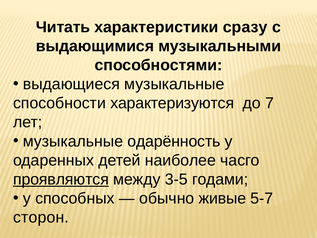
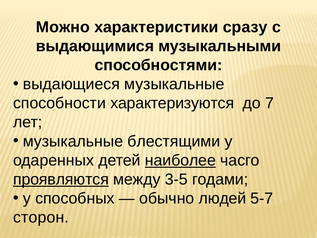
Читать: Читать -> Можно (63, 27)
одарённость: одарённость -> блестящими (174, 141)
наиболее underline: none -> present (180, 160)
живые: живые -> людей (222, 198)
